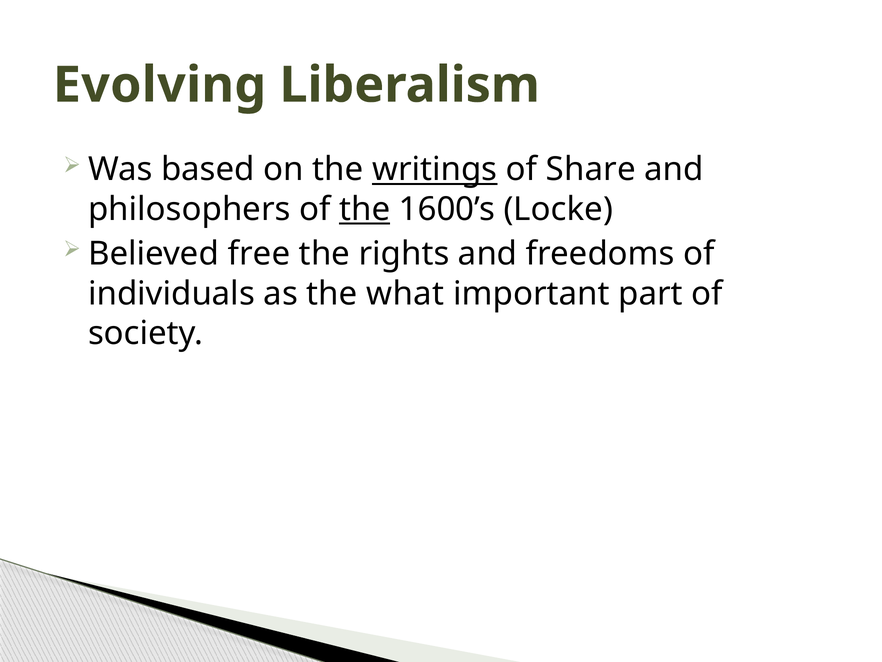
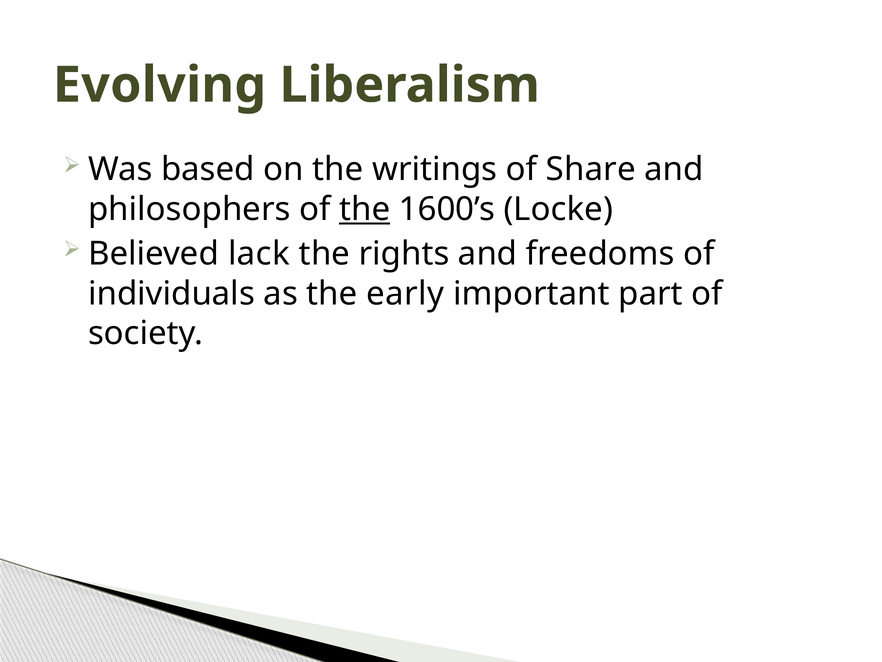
writings underline: present -> none (435, 169)
free: free -> lack (259, 254)
what: what -> early (405, 293)
